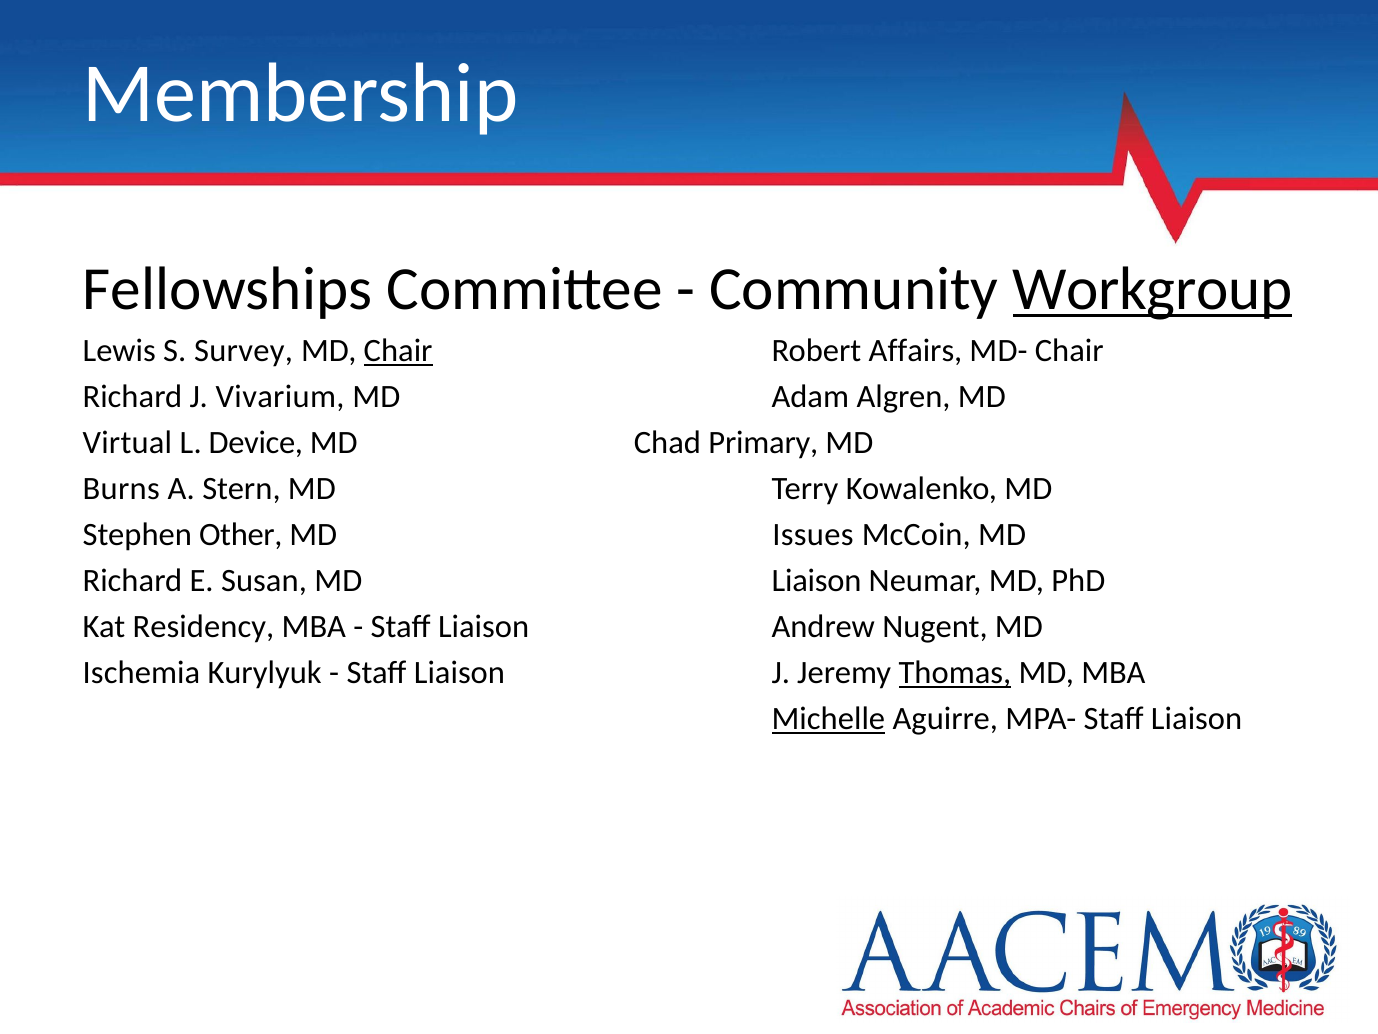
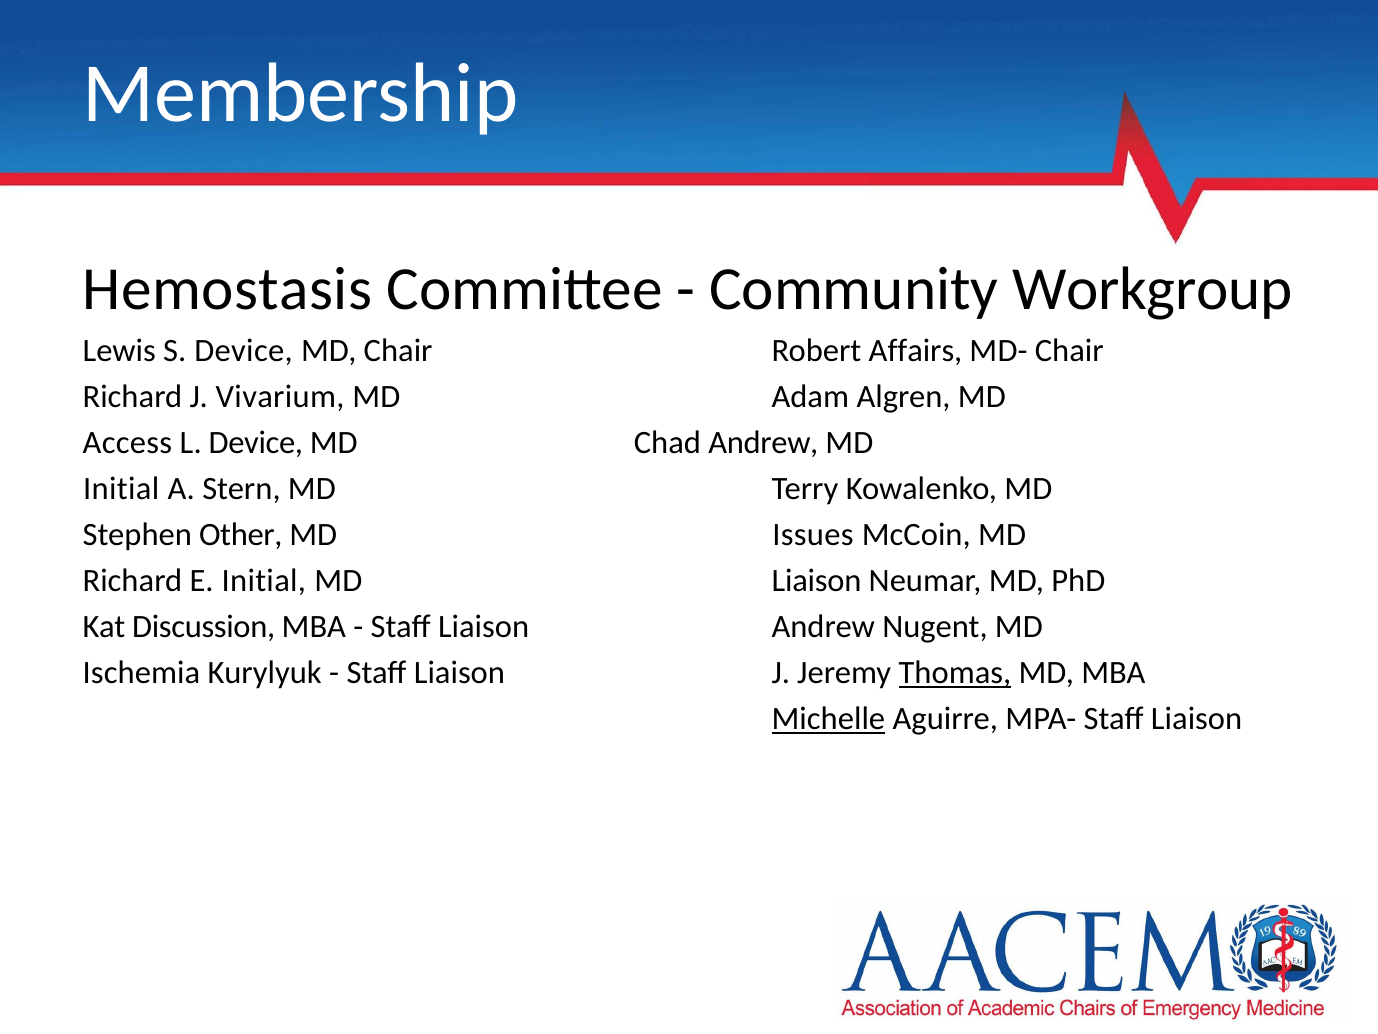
Fellowships: Fellowships -> Hemostasis (227, 289)
Workgroup underline: present -> none (1152, 289)
S Survey: Survey -> Device (244, 350)
Chair underline: present -> none (398, 350)
Virtual: Virtual -> Access (127, 442)
Chad Primary: Primary -> Andrew (763, 442)
Burns: Burns -> Initial (121, 488)
E Susan: Susan -> Initial (264, 580)
Residency: Residency -> Discussion (204, 626)
